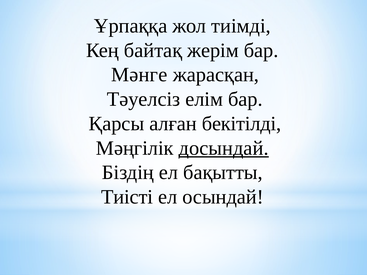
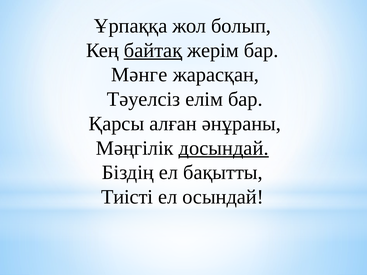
тиімді: тиімді -> болып (241, 26)
байтақ underline: none -> present (153, 50)
бекітілді: бекітілді -> әнұраны (241, 124)
